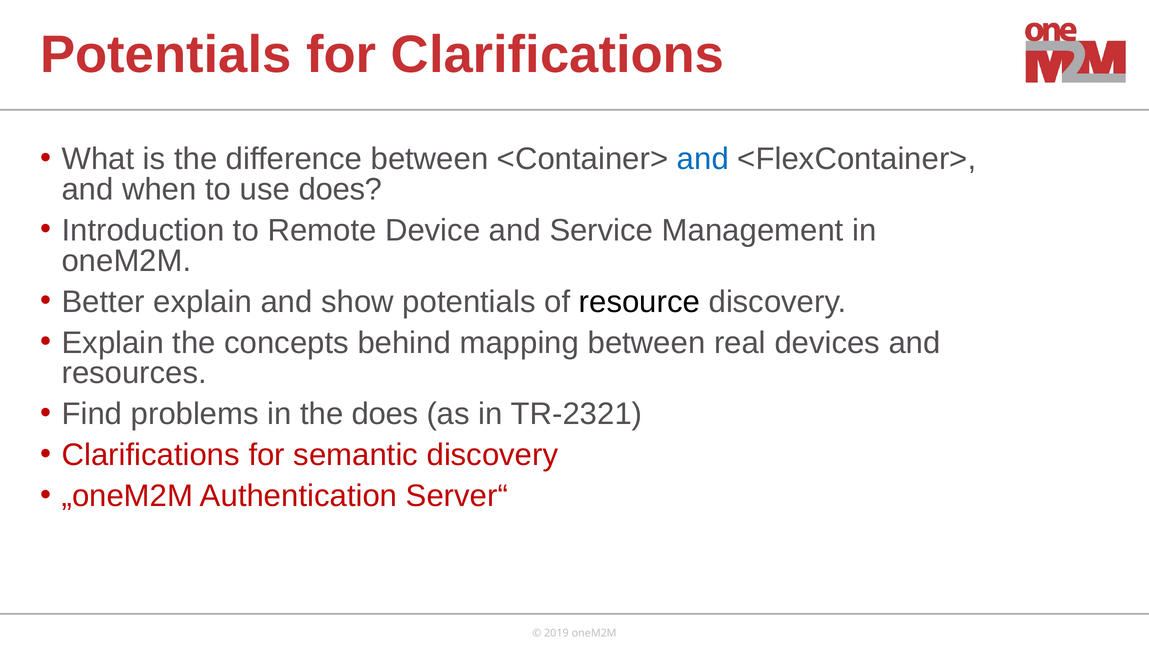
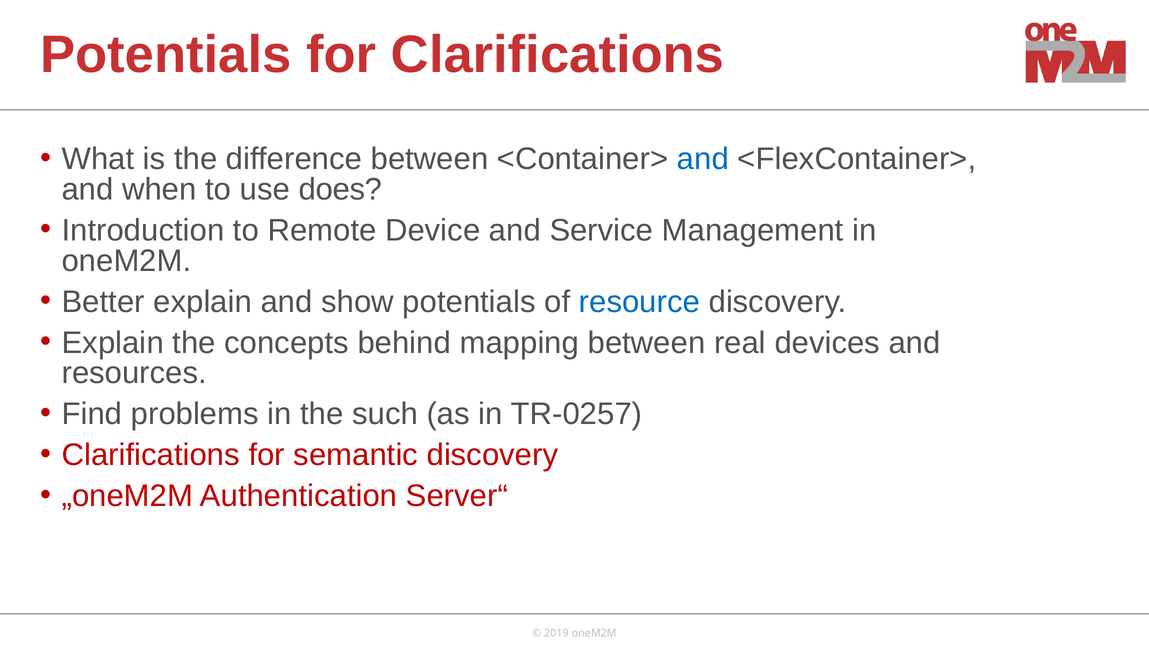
resource colour: black -> blue (639, 301)
the does: does -> such (385, 414)
TR-2321: TR-2321 -> TR-0257 (576, 414)
